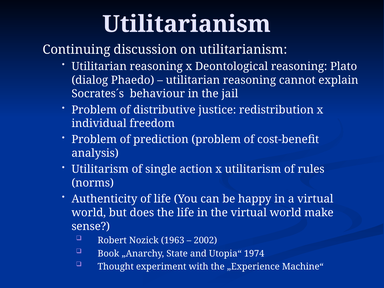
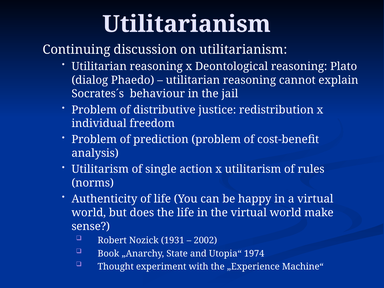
1963: 1963 -> 1931 (173, 240)
